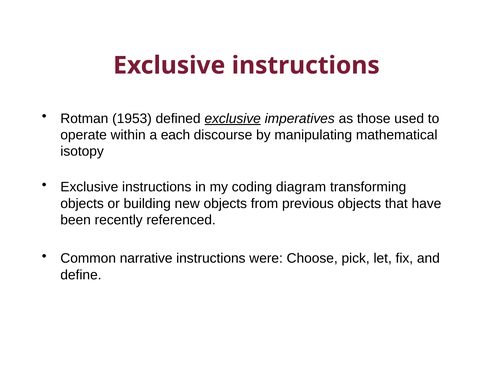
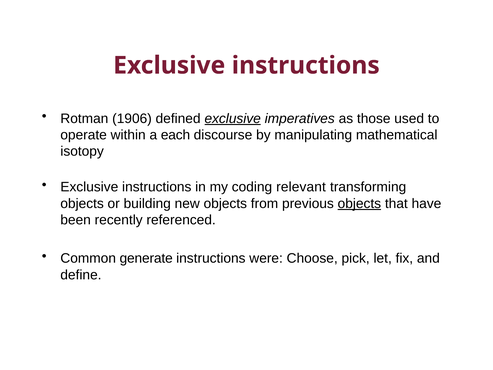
1953: 1953 -> 1906 (132, 118)
diagram: diagram -> relevant (301, 187)
objects underline: none -> present (359, 203)
narrative: narrative -> generate (146, 258)
